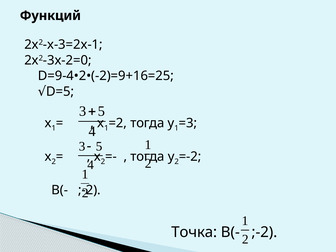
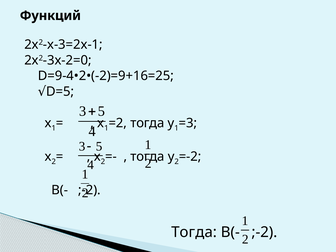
Точка: Точка -> Тогда (194, 232)
